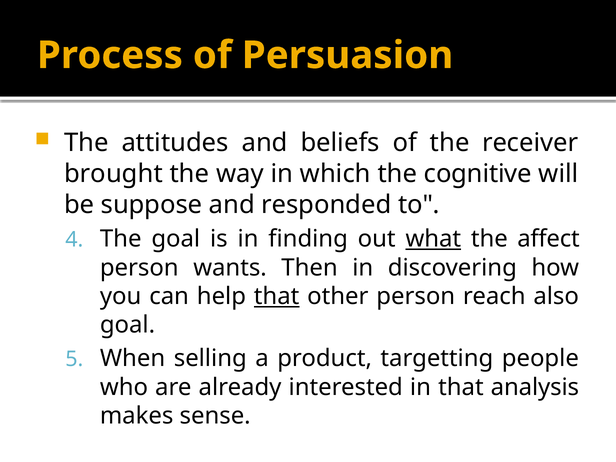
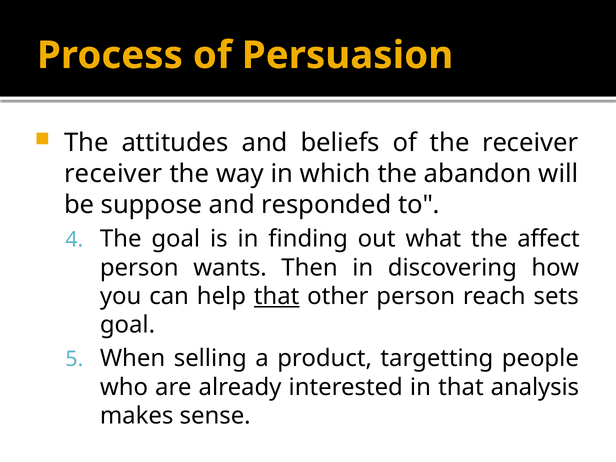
brought: brought -> receiver (113, 174)
cognitive: cognitive -> abandon (478, 174)
what underline: present -> none (433, 239)
also: also -> sets (556, 296)
